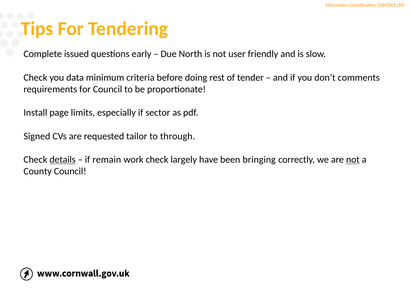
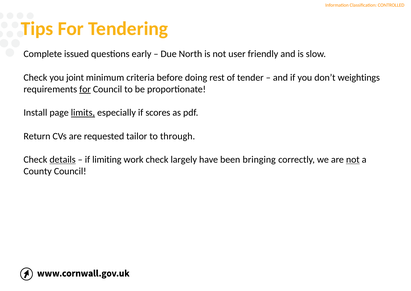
data: data -> joint (75, 77)
comments: comments -> weightings (359, 77)
for underline: none -> present (85, 89)
limits underline: none -> present (83, 113)
sector: sector -> scores (158, 113)
Signed: Signed -> Return (37, 136)
remain: remain -> limiting (107, 159)
